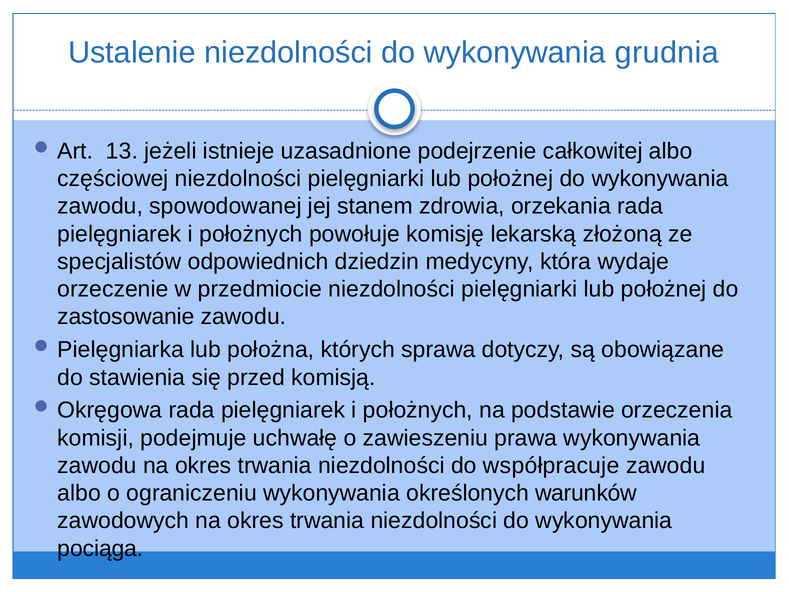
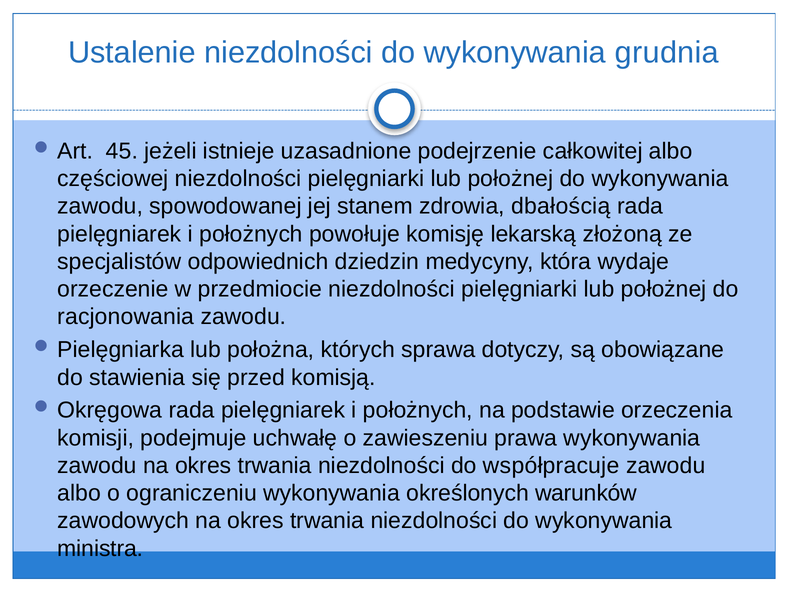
13: 13 -> 45 (122, 151)
orzekania: orzekania -> dbałością (561, 206)
zastosowanie: zastosowanie -> racjonowania (126, 317)
pociąga: pociąga -> ministra (100, 548)
